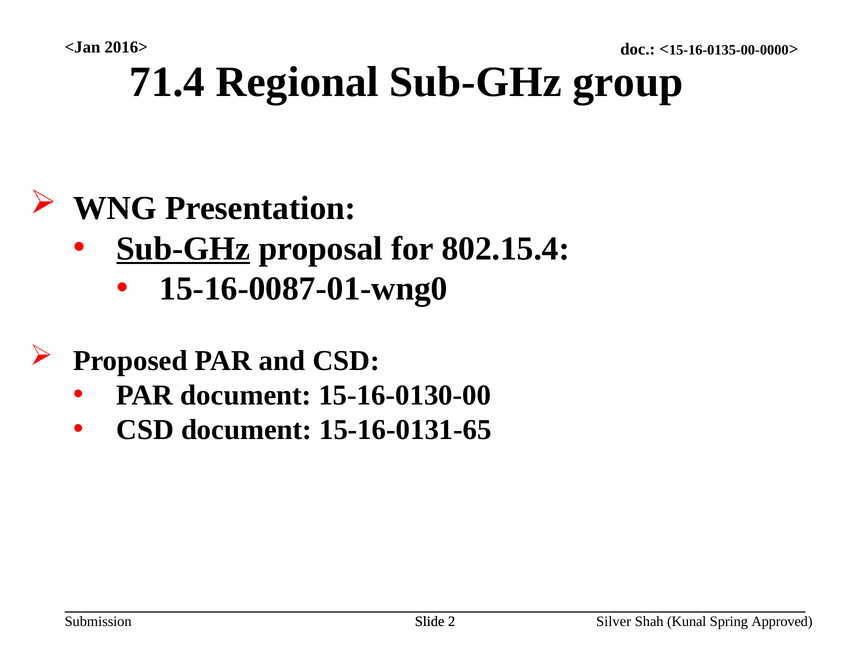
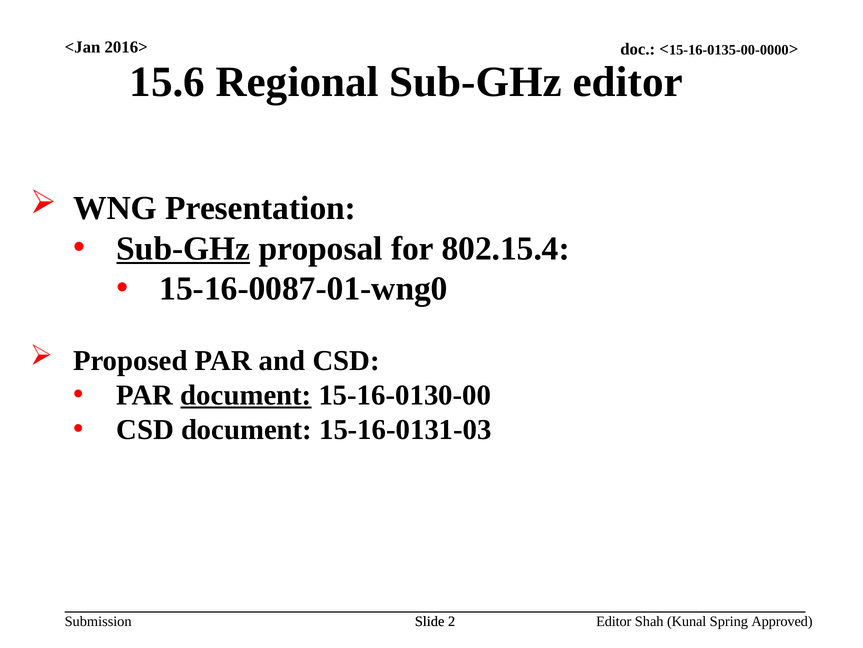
71.4: 71.4 -> 15.6 (167, 82)
Sub-GHz group: group -> editor (628, 82)
document underline: none -> present (246, 395)
15-16-0131-65: 15-16-0131-65 -> 15-16-0131-03 (405, 429)
Silver: Silver -> Editor (614, 621)
